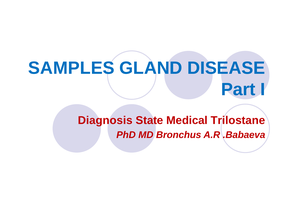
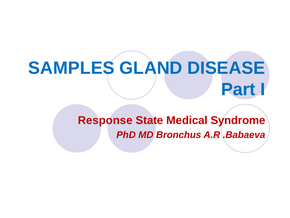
Diagnosis: Diagnosis -> Response (105, 120)
Trilostane: Trilostane -> Syndrome (238, 120)
